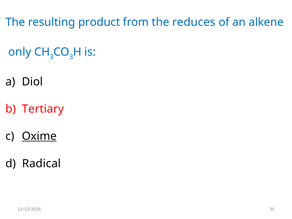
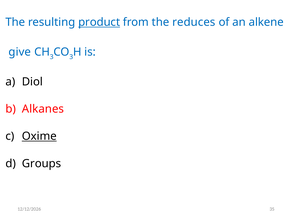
product underline: none -> present (99, 22)
only: only -> give (20, 52)
Tertiary: Tertiary -> Alkanes (43, 109)
Radical: Radical -> Groups (41, 163)
